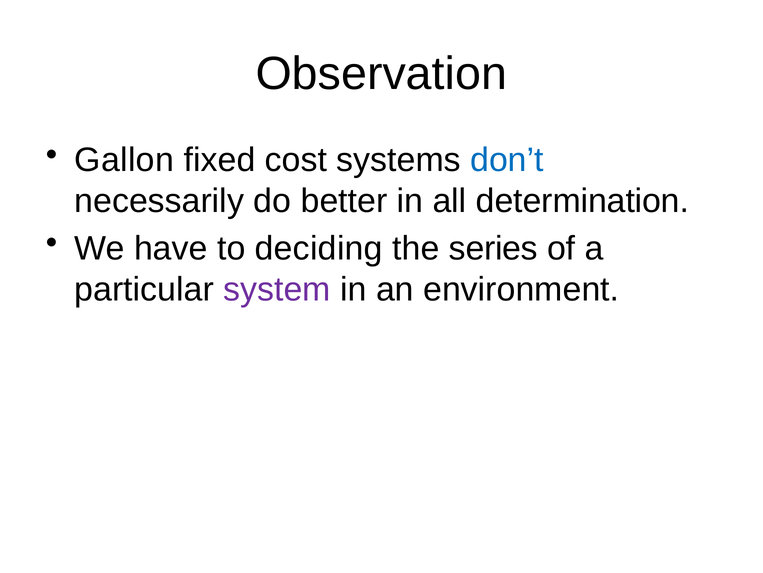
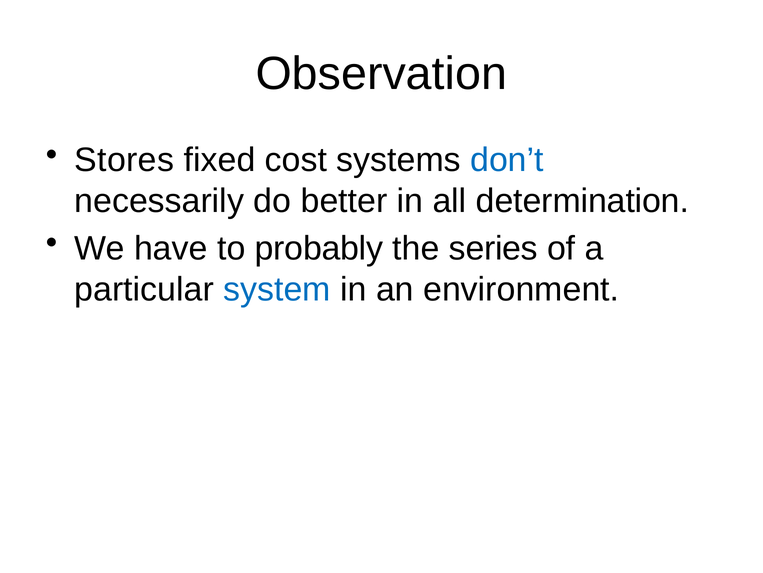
Gallon: Gallon -> Stores (124, 160)
deciding: deciding -> probably (319, 248)
system colour: purple -> blue (277, 289)
